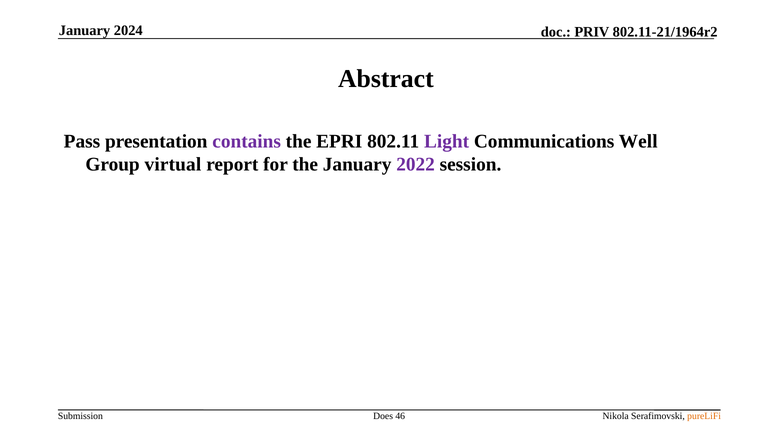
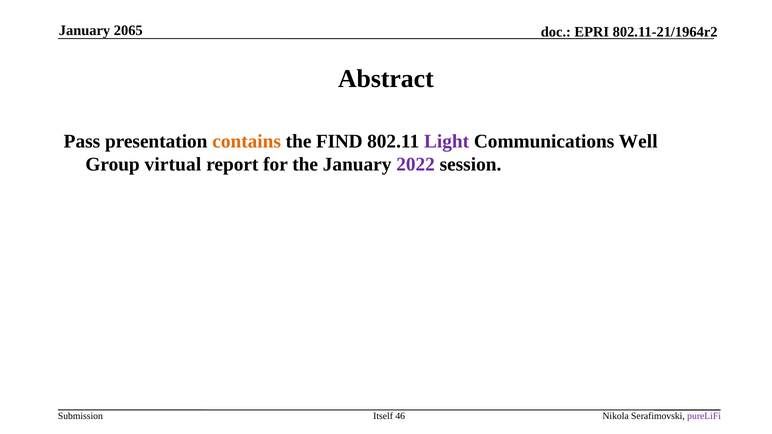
2024: 2024 -> 2065 (128, 31)
PRIV: PRIV -> EPRI (592, 32)
contains colour: purple -> orange (247, 141)
EPRI: EPRI -> FIND (339, 141)
Does: Does -> Itself (383, 416)
pureLiFi colour: orange -> purple (704, 416)
